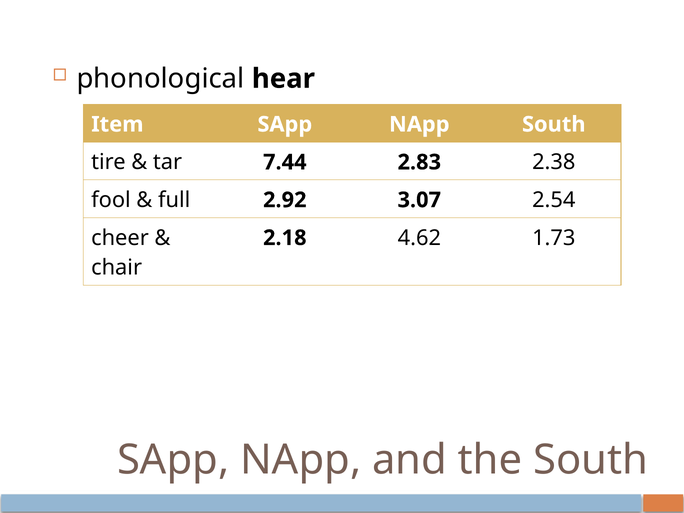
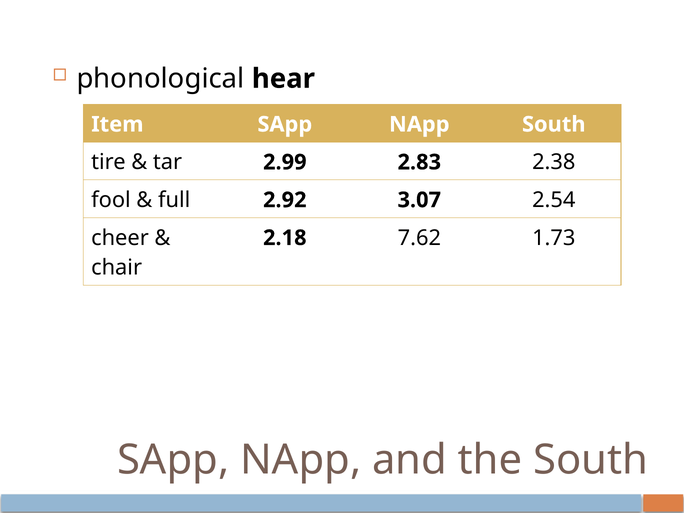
7.44: 7.44 -> 2.99 (285, 162)
4.62: 4.62 -> 7.62 (419, 238)
